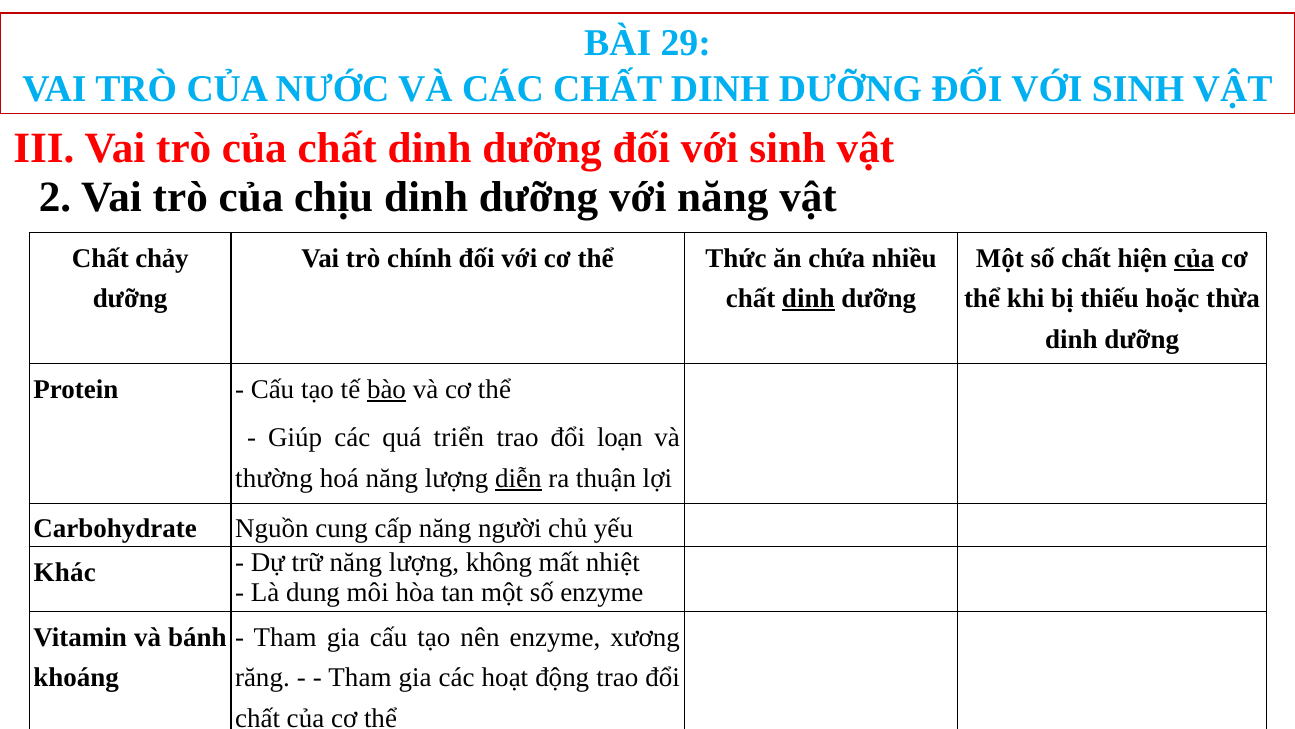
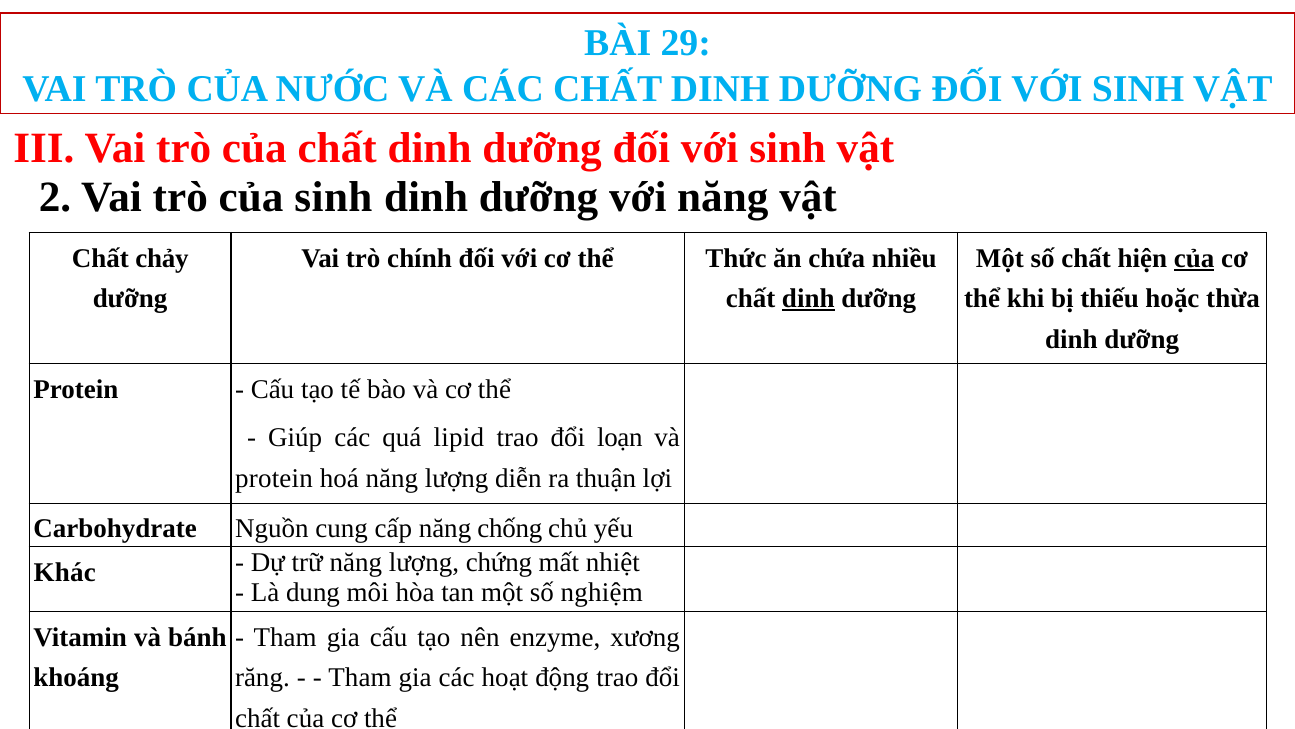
của chịu: chịu -> sinh (333, 197)
bào underline: present -> none (386, 389)
triển: triển -> lipid (459, 438)
thường: thường -> protein (274, 478)
diễn underline: present -> none (518, 478)
người: người -> chống (510, 528)
không: không -> chứng (499, 562)
số enzyme: enzyme -> nghiệm (602, 592)
